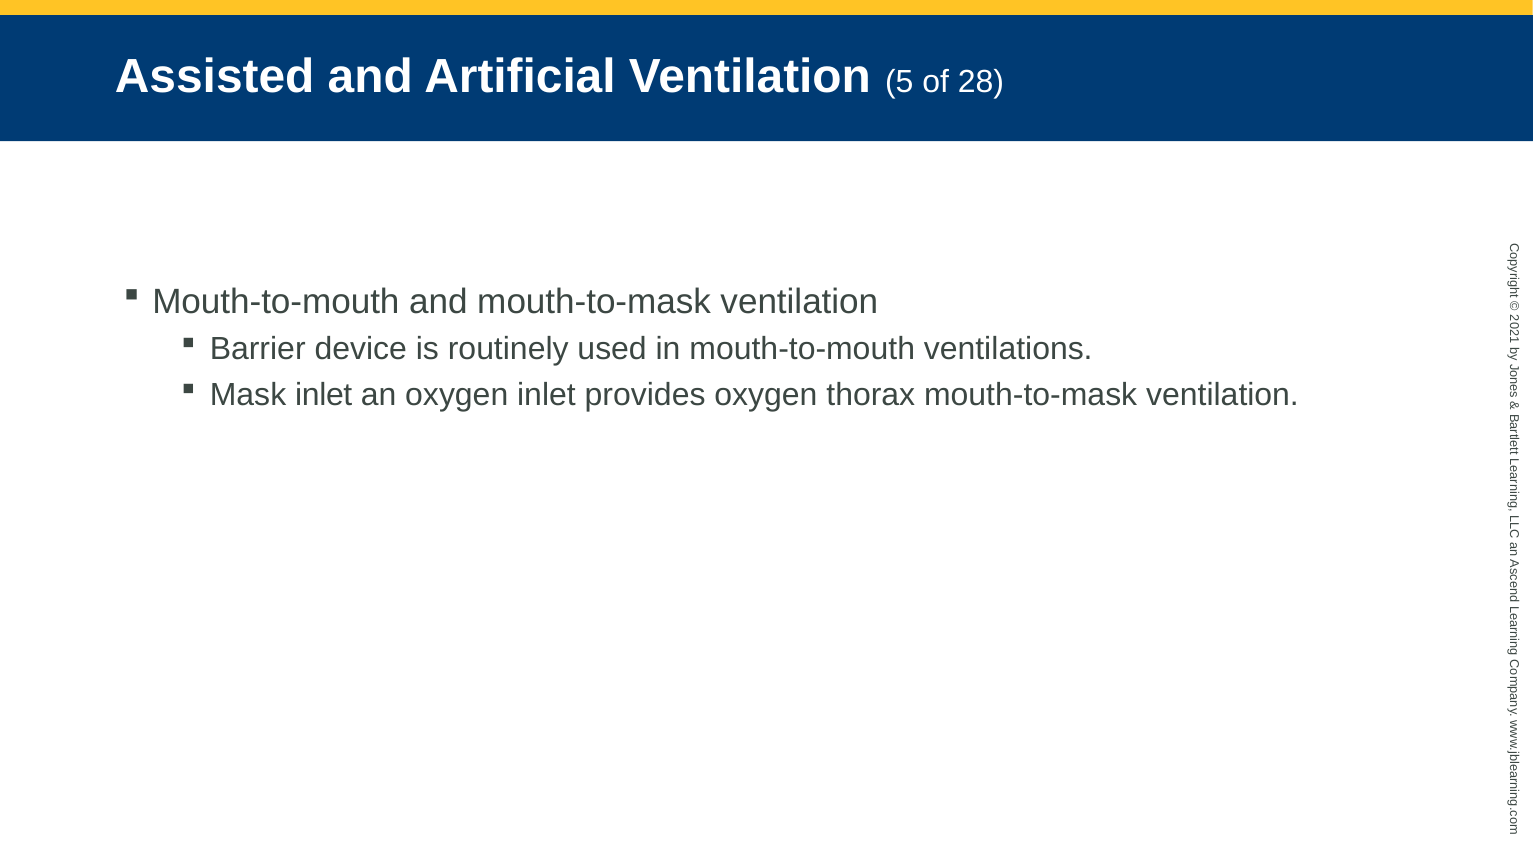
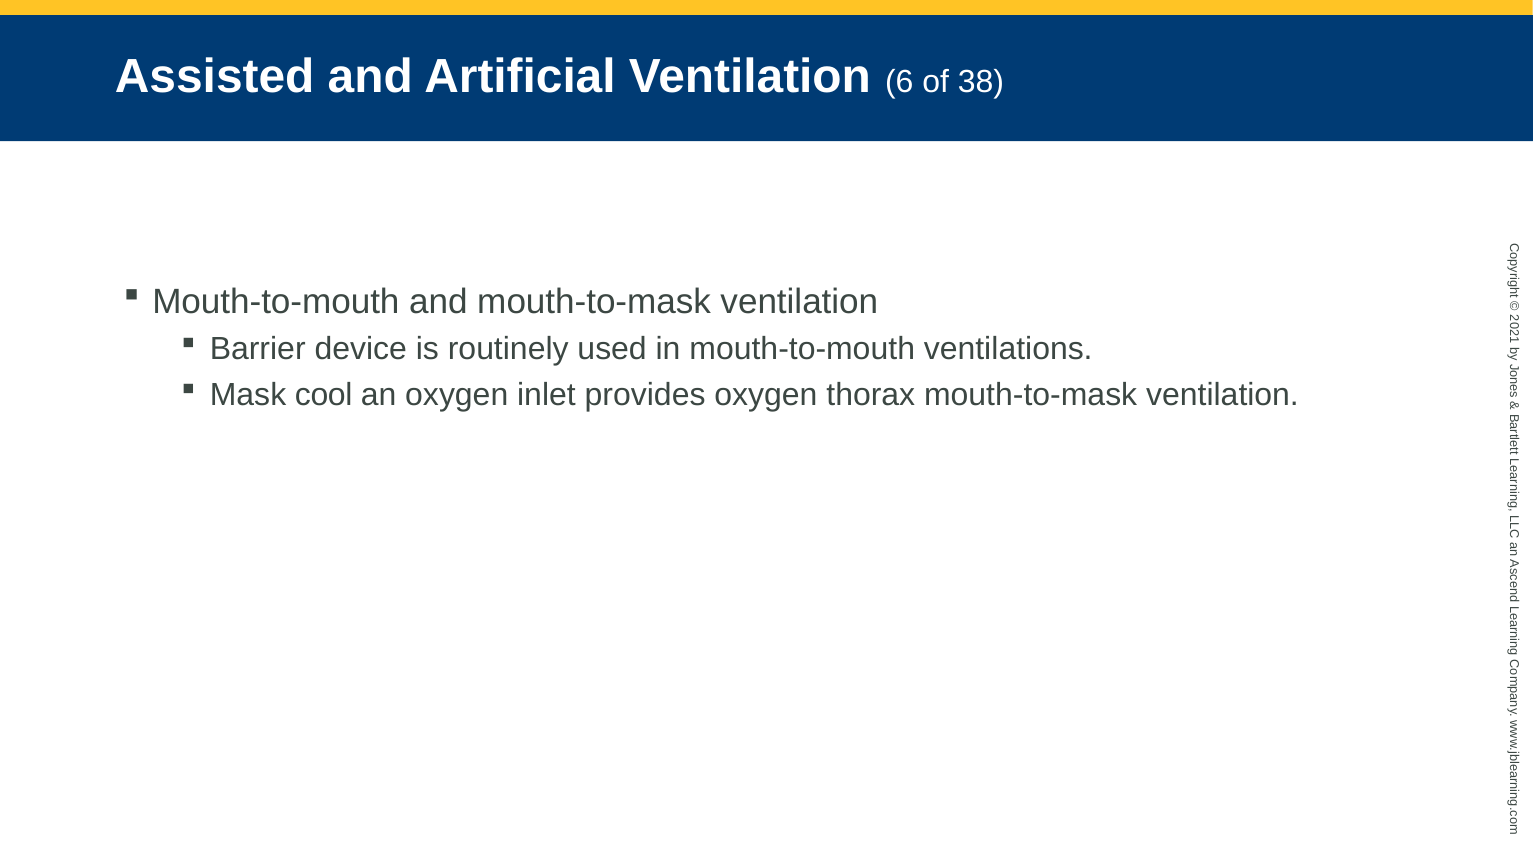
5: 5 -> 6 (899, 82)
28: 28 -> 38 (981, 82)
Mask inlet: inlet -> cool (324, 395)
